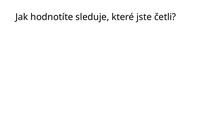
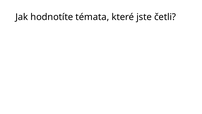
sleduje: sleduje -> témata (92, 17)
